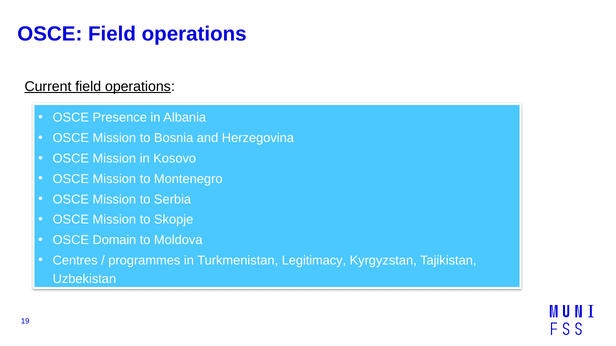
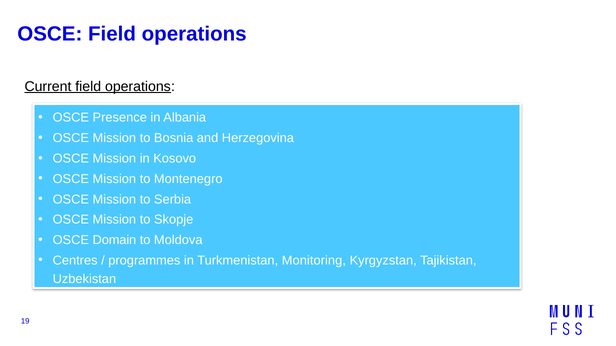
Legitimacy: Legitimacy -> Monitoring (314, 261)
